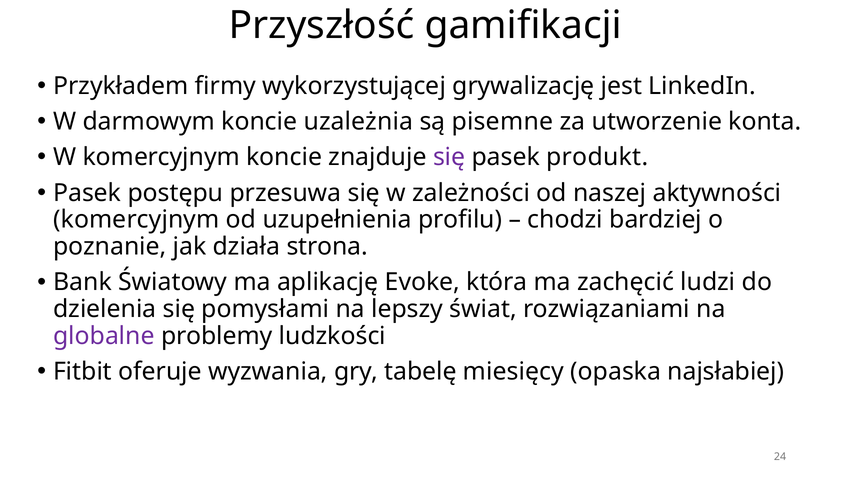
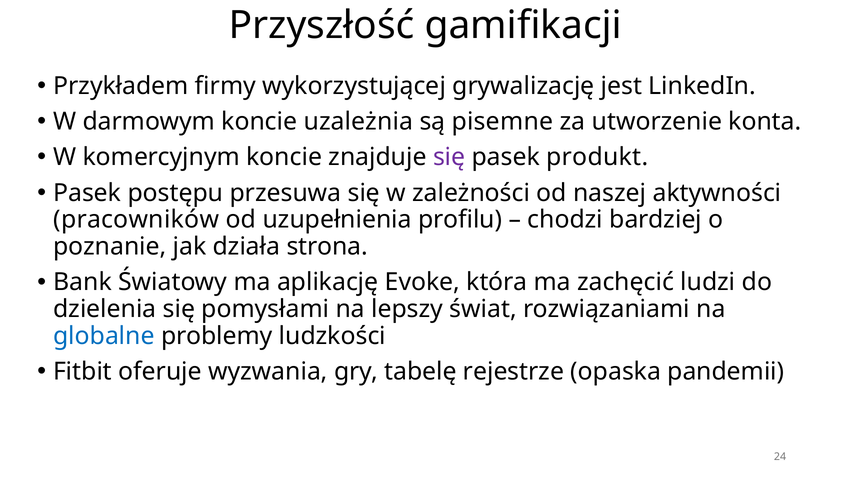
komercyjnym: komercyjnym -> pracowników (136, 220)
globalne colour: purple -> blue (104, 336)
miesięcy: miesięcy -> rejestrze (514, 371)
najsłabiej: najsłabiej -> pandemii (726, 371)
